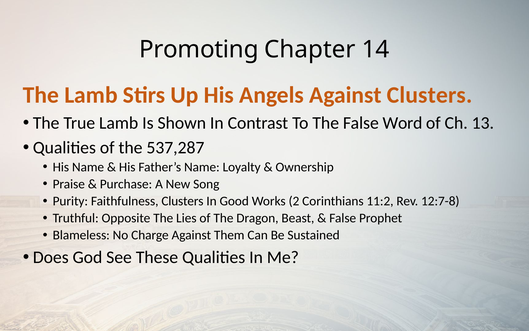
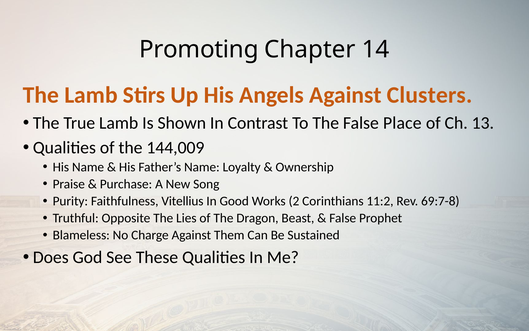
Word: Word -> Place (402, 123)
537,287: 537,287 -> 144,009 (175, 147)
Faithfulness Clusters: Clusters -> Vitellius (182, 201)
12:7-8: 12:7-8 -> 69:7-8 (440, 201)
